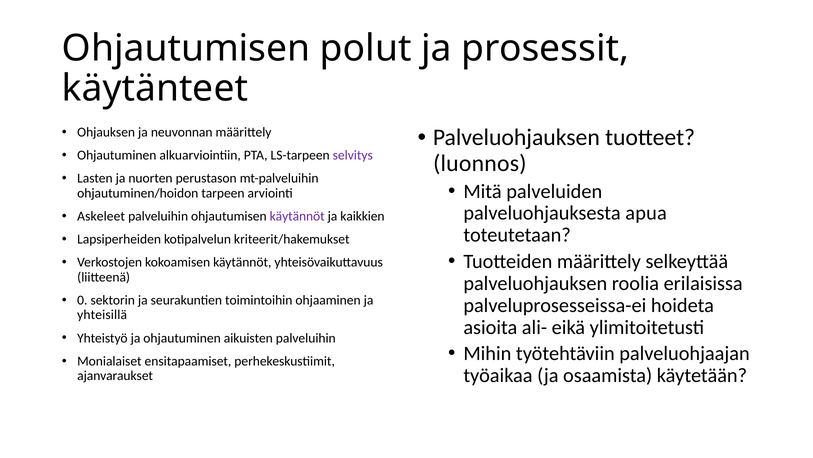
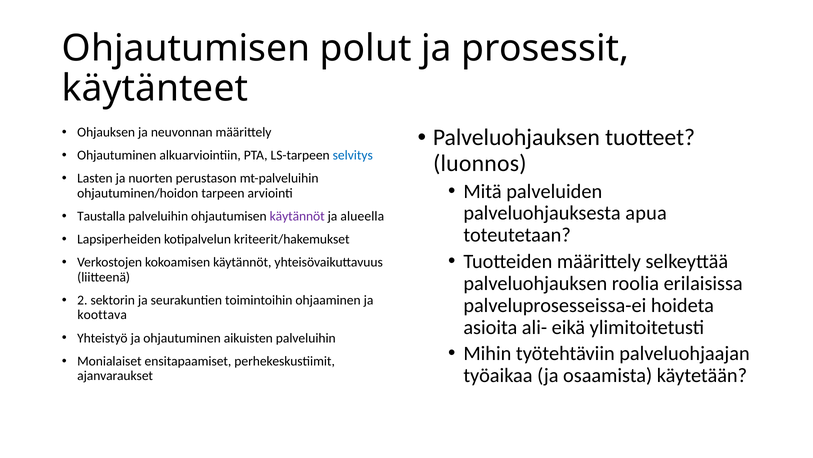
selvitys colour: purple -> blue (353, 155)
Askeleet: Askeleet -> Taustalla (101, 216)
kaikkien: kaikkien -> alueella (362, 216)
0: 0 -> 2 (82, 300)
yhteisillä: yhteisillä -> koottava (102, 314)
